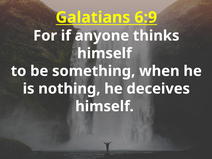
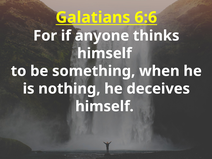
6:9: 6:9 -> 6:6 (146, 17)
